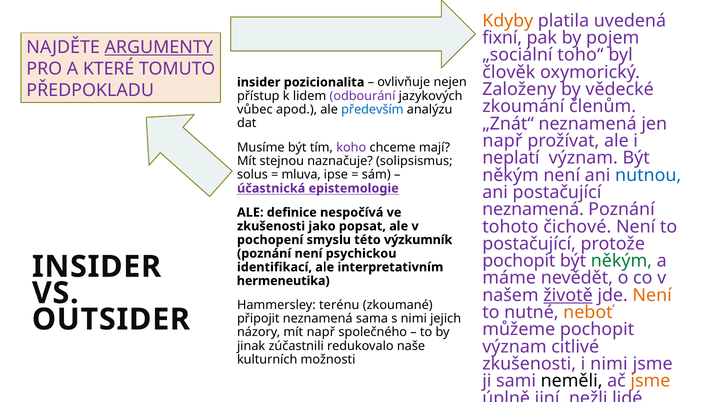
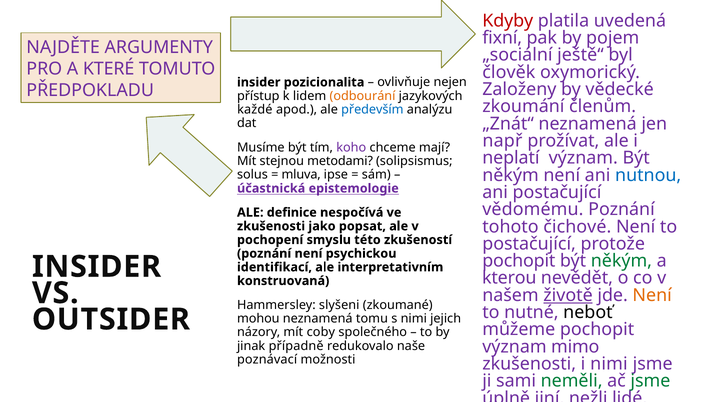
Kdyby colour: orange -> red (508, 21)
ARGUMENTY underline: present -> none (159, 47)
toho“: toho“ -> ještě“ (580, 55)
odbourání colour: purple -> orange (363, 96)
vůbec: vůbec -> každé (255, 110)
naznačuje: naznačuje -> metodami (340, 161)
neznamená: neznamená -> vědomému (533, 210)
výzkumník: výzkumník -> zkušeností (418, 240)
máme: máme -> kterou (509, 278)
hermeneutika: hermeneutika -> konstruovaná (283, 281)
terénu: terénu -> slyšeni (339, 305)
neboť colour: orange -> black (588, 313)
připojit: připojit -> mohou (258, 319)
sama: sama -> tomu (372, 319)
mít např: např -> coby (321, 332)
citlivé: citlivé -> mimo (575, 347)
zúčastnili: zúčastnili -> případně (296, 346)
kulturních: kulturních -> poznávací (267, 360)
neměli colour: black -> green (572, 381)
jsme colour: orange -> green (650, 381)
